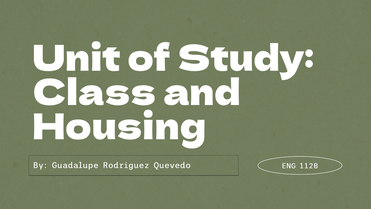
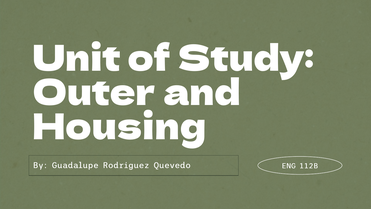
Class: Class -> Outer (94, 93)
